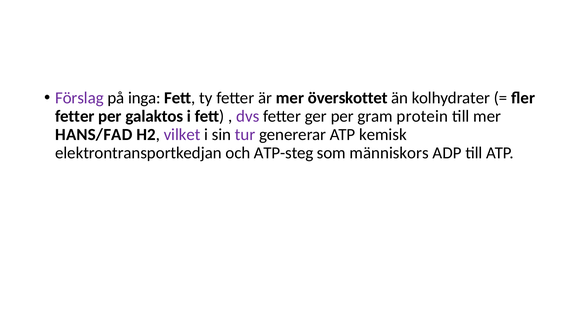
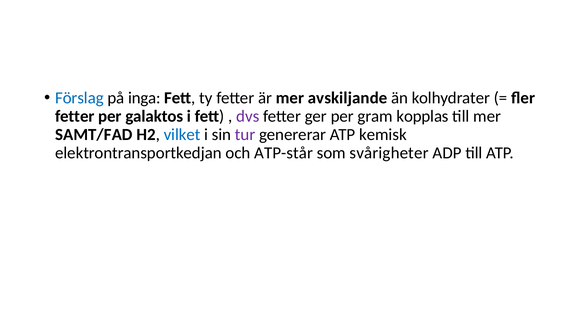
Förslag colour: purple -> blue (79, 98)
överskottet: överskottet -> avskiljande (348, 98)
protein: protein -> kopplas (423, 116)
HANS/FAD: HANS/FAD -> SAMT/FAD (94, 135)
vilket colour: purple -> blue (182, 135)
ATP-steg: ATP-steg -> ATP-står (284, 153)
människors: människors -> svårigheter (389, 153)
